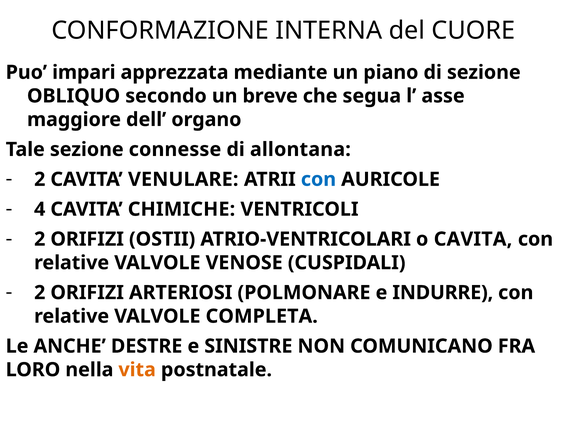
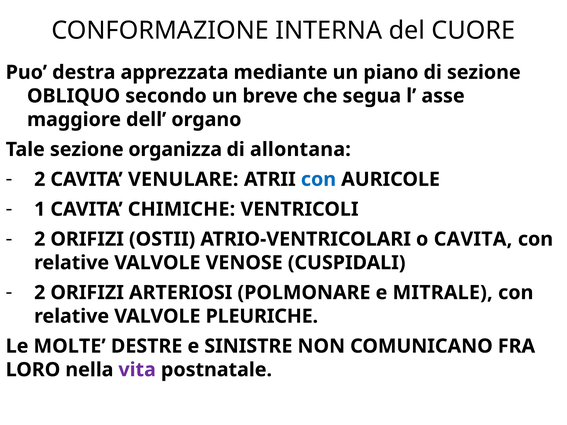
impari: impari -> destra (84, 72)
connesse: connesse -> organizza (175, 150)
4: 4 -> 1 (40, 209)
INDURRE: INDURRE -> MITRALE (443, 293)
COMPLETA: COMPLETA -> PLEURICHE (262, 316)
ANCHE: ANCHE -> MOLTE (70, 346)
vita colour: orange -> purple (137, 370)
